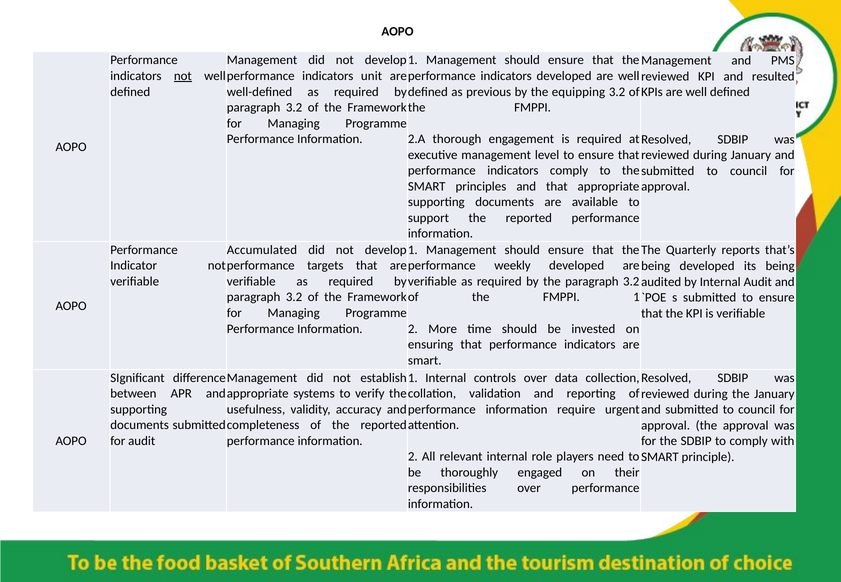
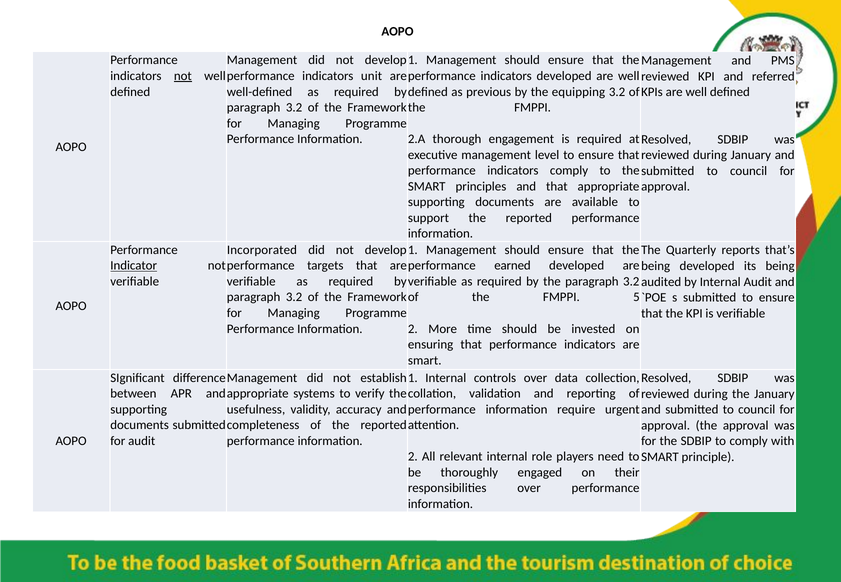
resulted: resulted -> referred (773, 76)
Accumulated: Accumulated -> Incorporated (262, 250)
Indicator underline: none -> present (134, 266)
weekly: weekly -> earned (512, 266)
FMPPI 1: 1 -> 5 (636, 297)
